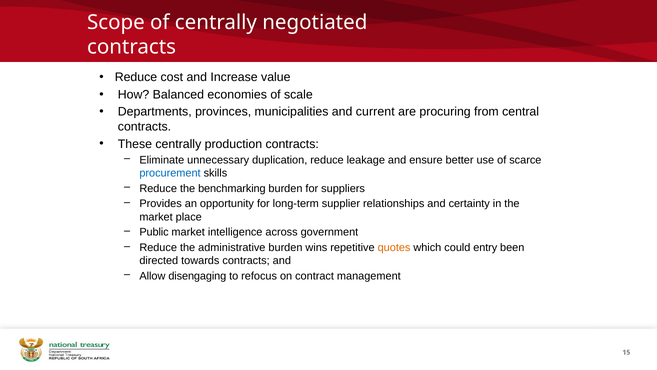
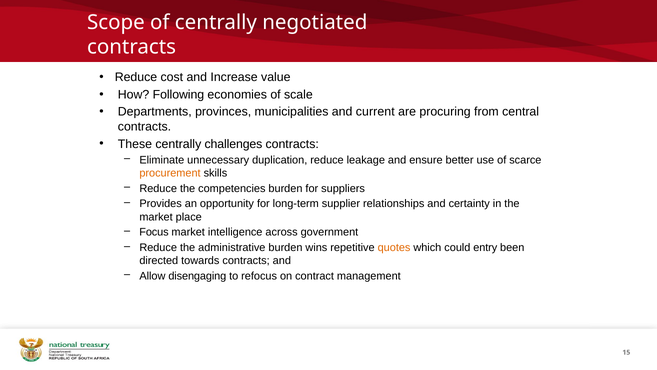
Balanced: Balanced -> Following (178, 95)
production: production -> challenges (233, 144)
procurement colour: blue -> orange (170, 173)
benchmarking: benchmarking -> competencies (232, 188)
Public: Public -> Focus (154, 232)
